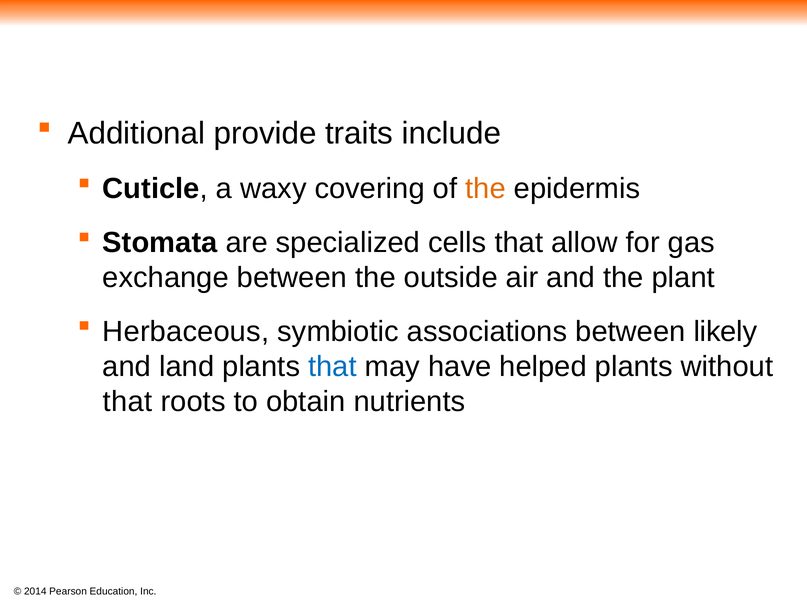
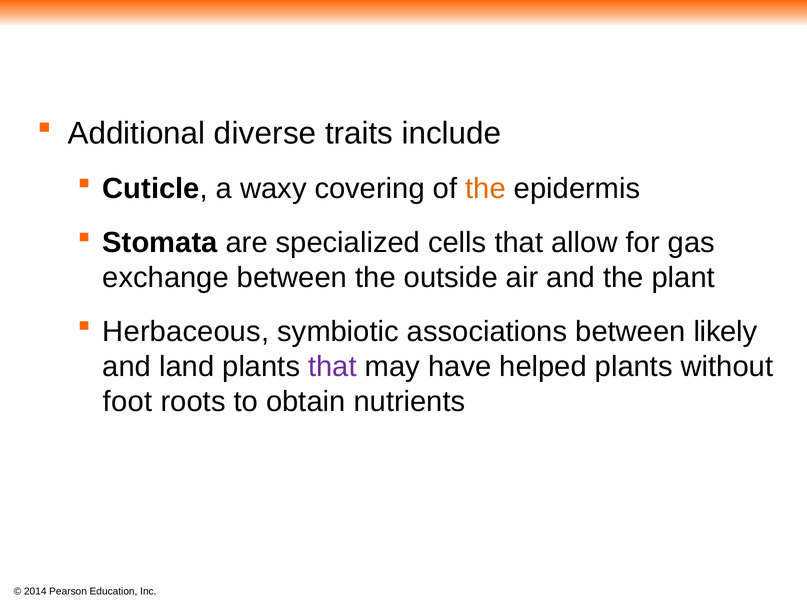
provide: provide -> diverse (265, 133)
that colour: blue -> purple (332, 367)
that: that -> foot (127, 402)
